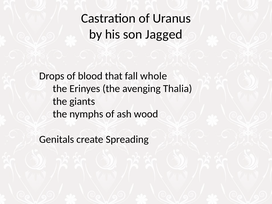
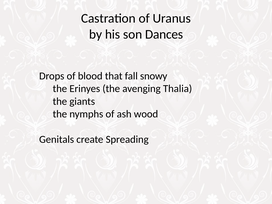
Jagged: Jagged -> Dances (164, 34)
whole: whole -> snowy (154, 76)
